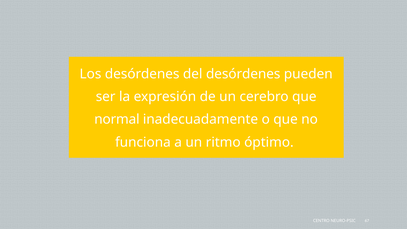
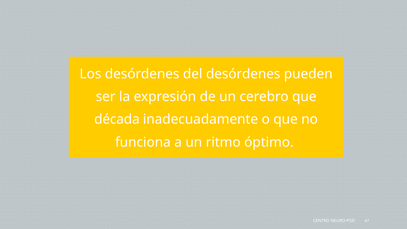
normal: normal -> década (117, 119)
